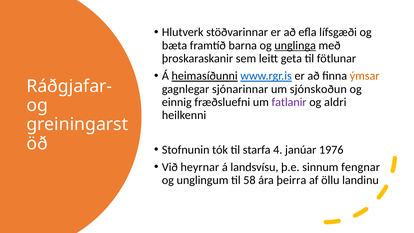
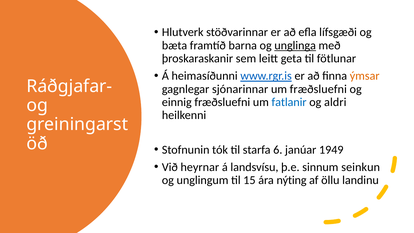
heimasíðunni underline: present -> none (205, 76)
um sjónskoðun: sjónskoðun -> fræðsluefni (318, 89)
fatlanir colour: purple -> blue (289, 102)
4: 4 -> 6 (278, 150)
1976: 1976 -> 1949 (331, 150)
fengnar: fengnar -> seinkun (361, 167)
58: 58 -> 15 (249, 180)
þeirra: þeirra -> nýting (292, 180)
